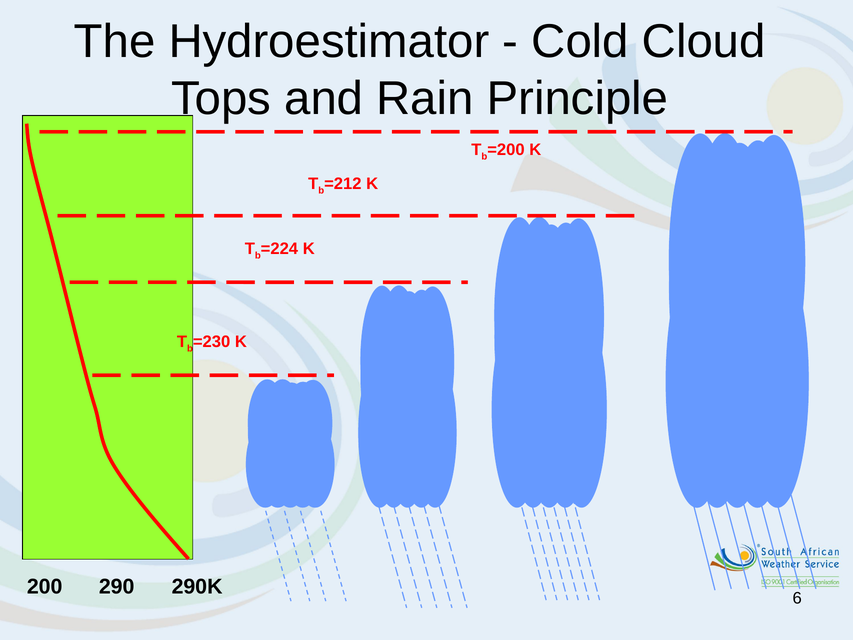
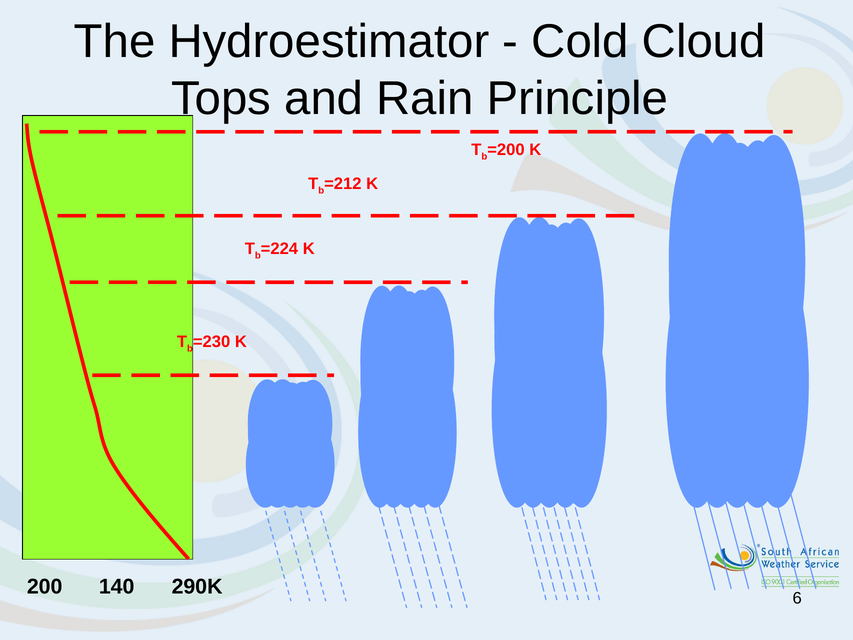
290: 290 -> 140 (117, 587)
